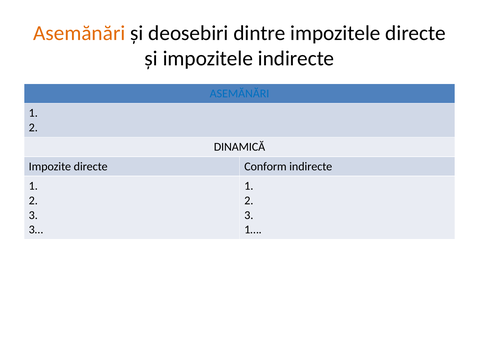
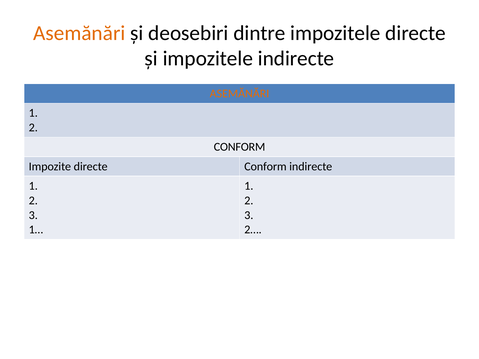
ASEMĂNĂRI colour: blue -> orange (239, 94)
DINAMICĂ: DINAMICĂ -> CONFORM (240, 147)
3…: 3… -> 1… (36, 230)
1…: 1… -> 2… (253, 230)
